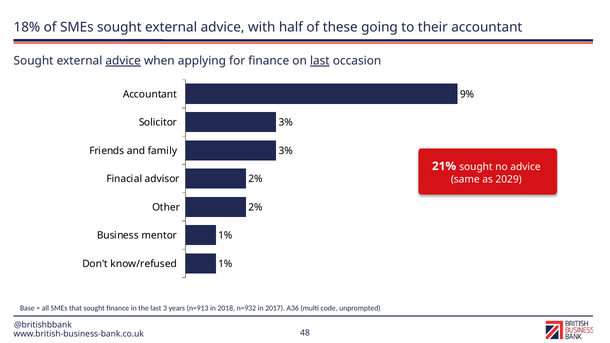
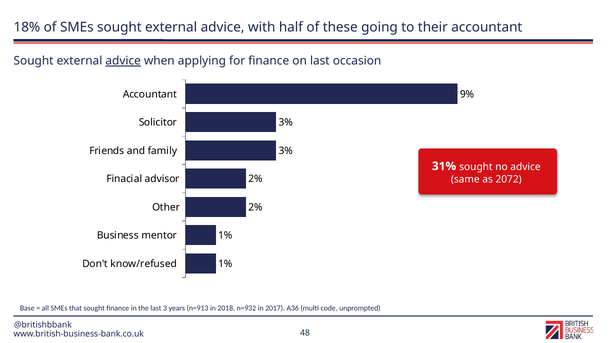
last underline: present -> none (320, 61)
21%: 21% -> 31% (444, 166)
2029: 2029 -> 2072 (509, 179)
